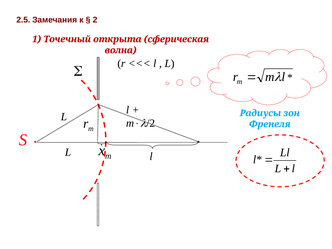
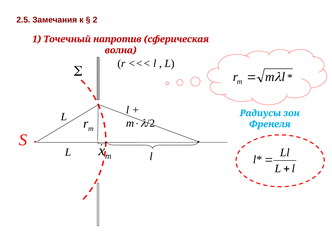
открыта: открыта -> напротив (117, 39)
